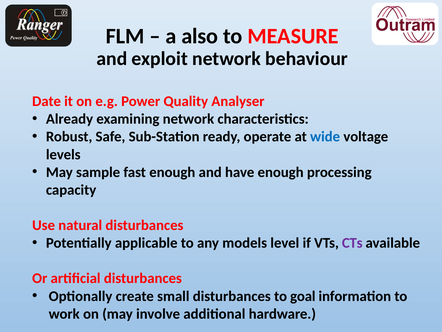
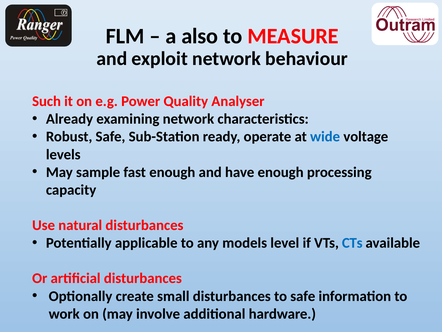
Date: Date -> Such (47, 101)
CTs colour: purple -> blue (352, 243)
to goal: goal -> safe (303, 296)
